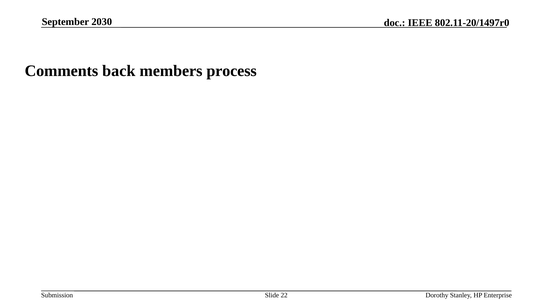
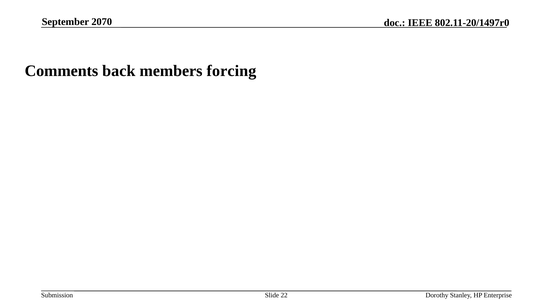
2030: 2030 -> 2070 (102, 22)
process: process -> forcing (231, 71)
